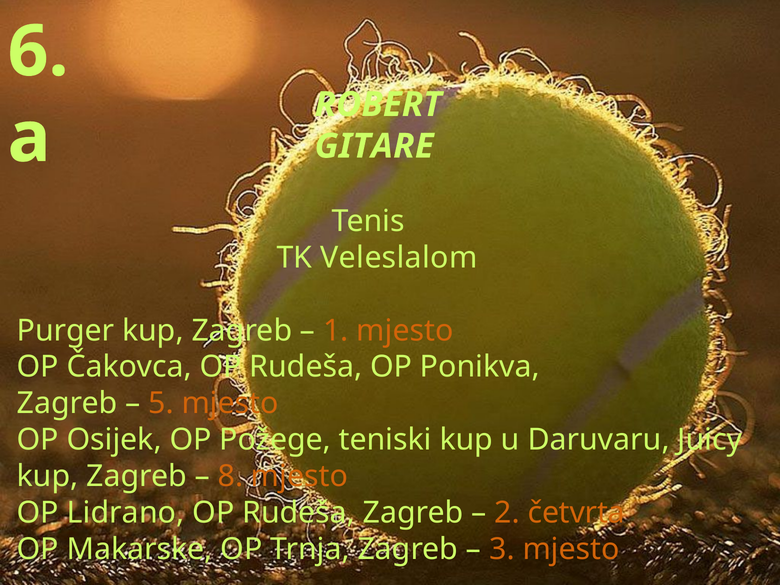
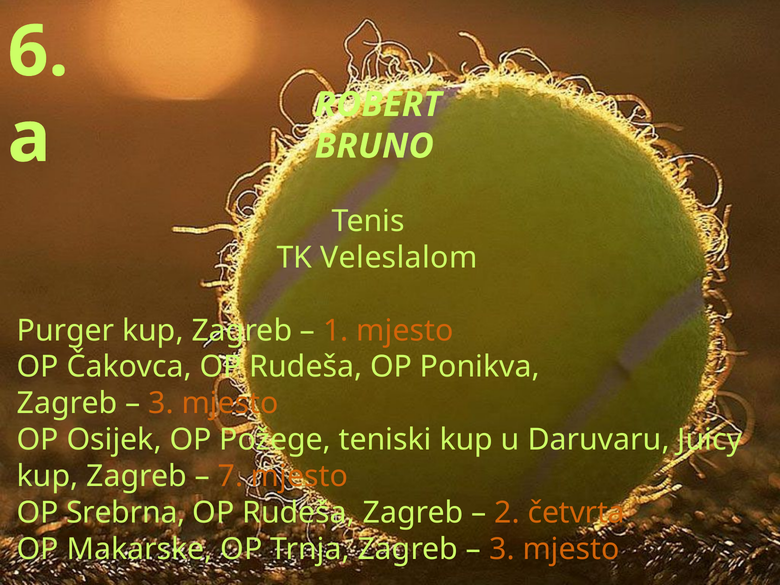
GITARE: GITARE -> BRUNO (374, 146)
5: 5 -> 3 (161, 403)
8: 8 -> 7 (230, 476)
Lidrano: Lidrano -> Srebrna (126, 513)
